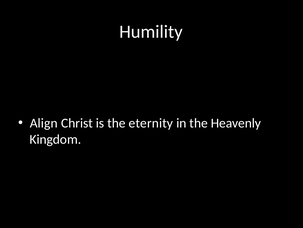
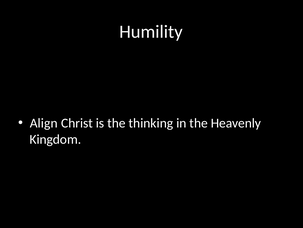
eternity: eternity -> thinking (151, 123)
